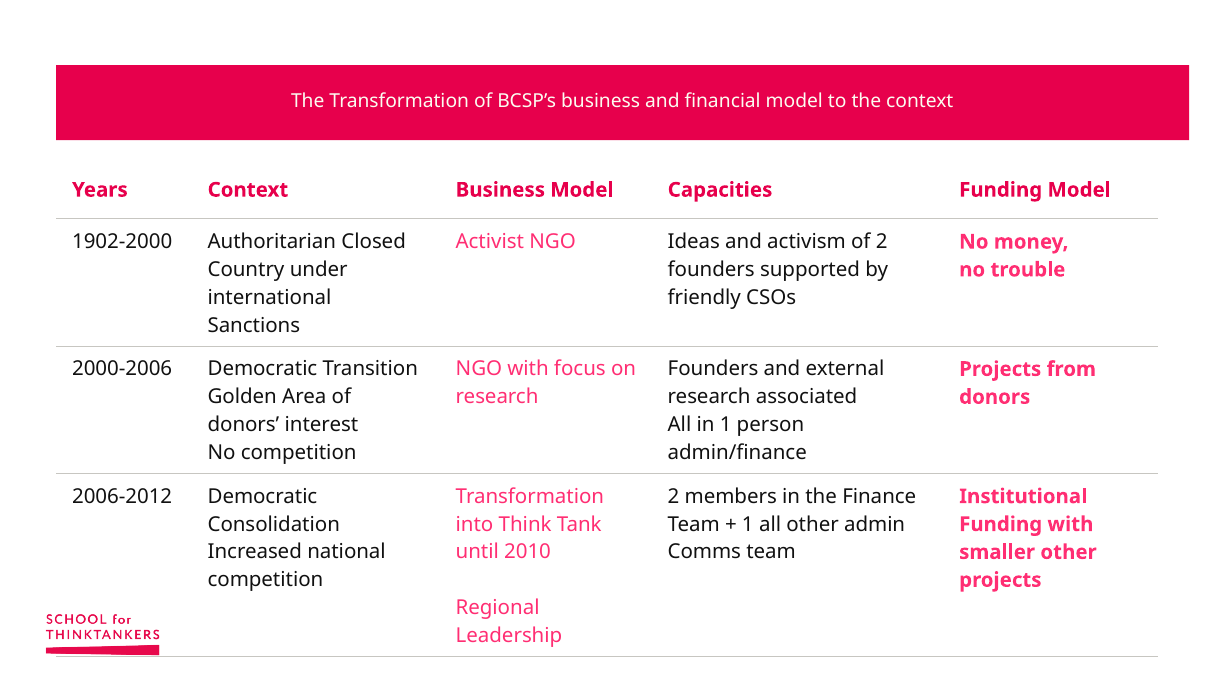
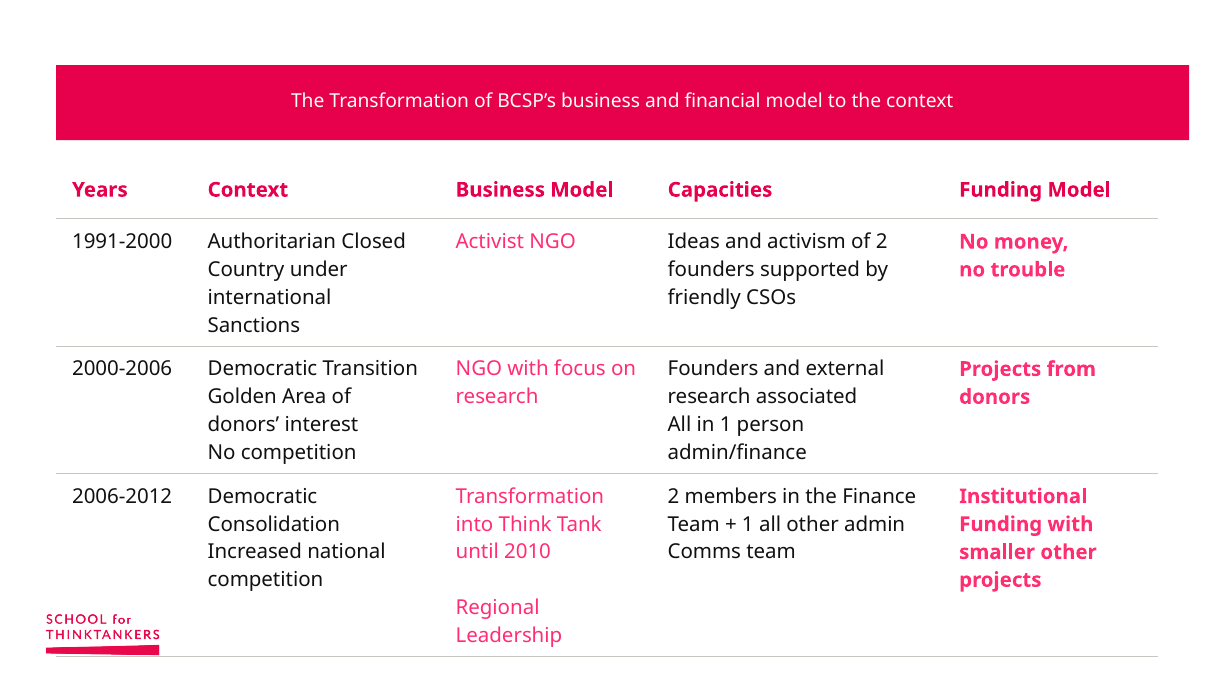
1902-2000: 1902-2000 -> 1991-2000 (122, 242)
